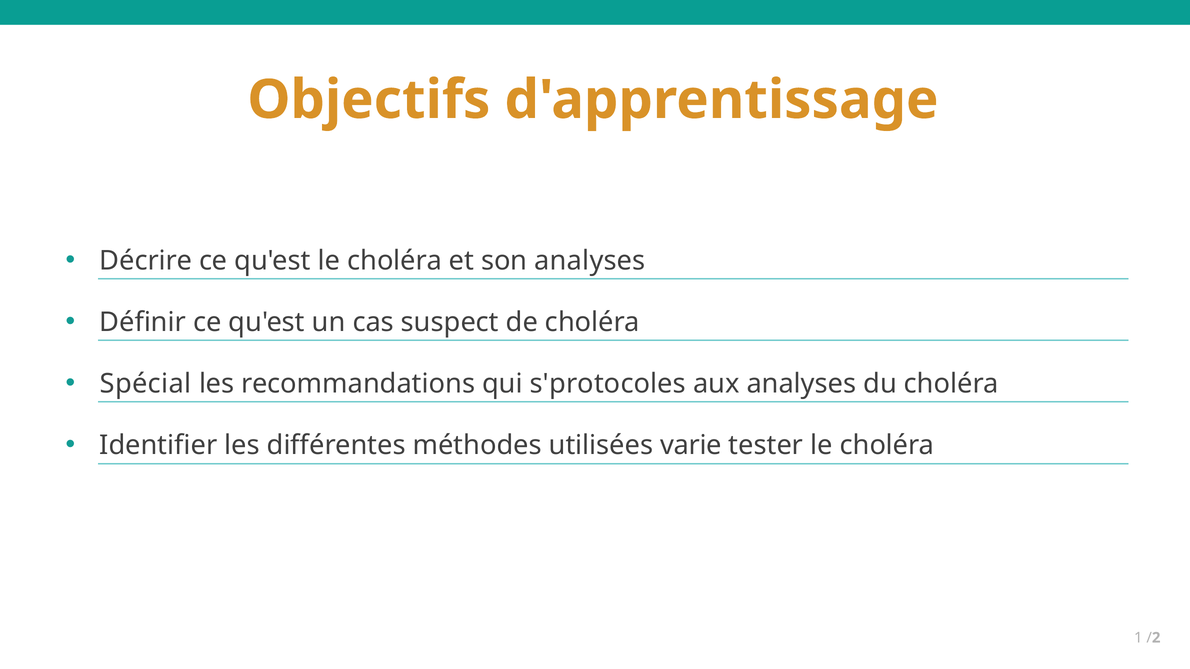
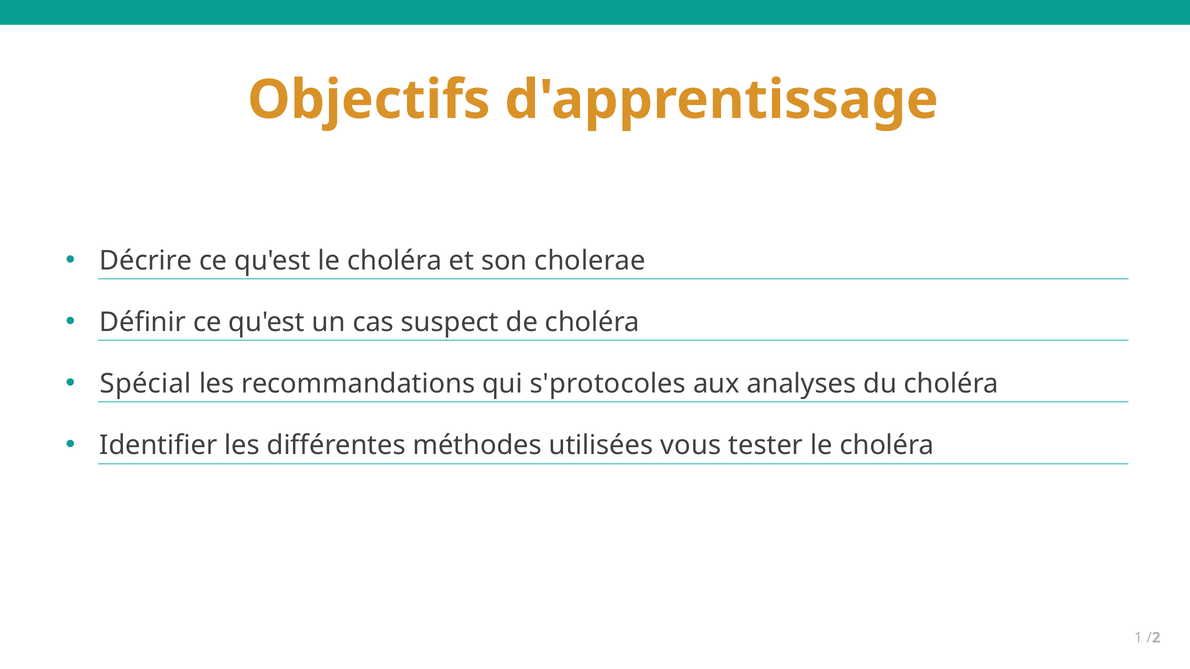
son analyses: analyses -> cholerae (590, 261)
varie: varie -> vous (691, 445)
